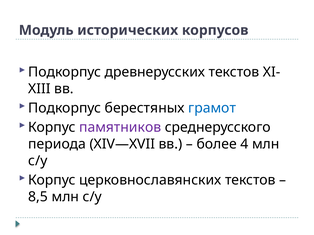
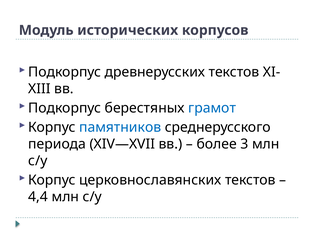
памятников colour: purple -> blue (120, 128)
4: 4 -> 3 (244, 144)
8,5: 8,5 -> 4,4 (38, 197)
